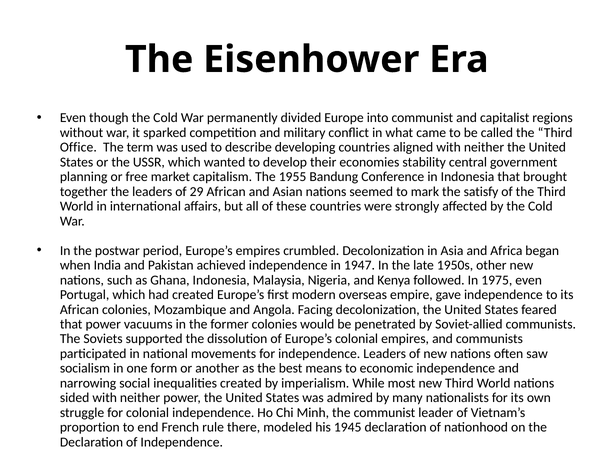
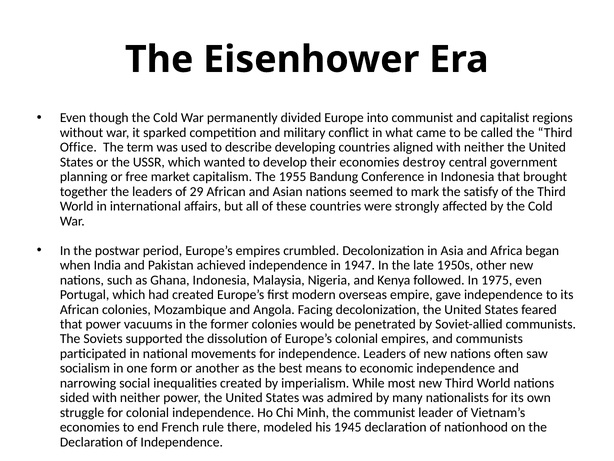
stability: stability -> destroy (424, 162)
proportion: proportion -> economies (90, 427)
